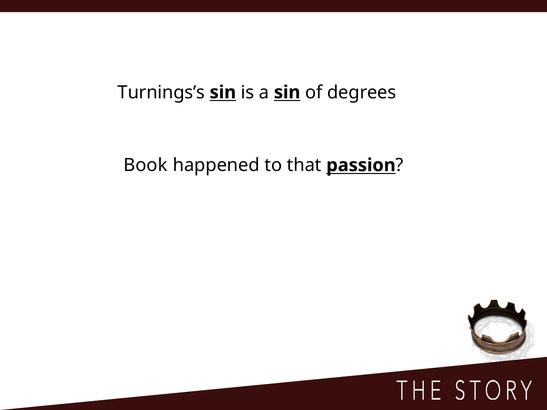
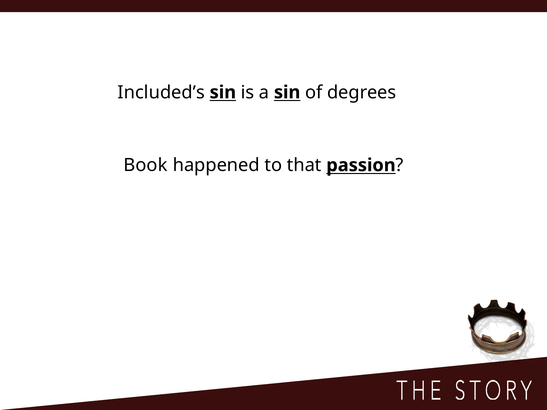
Turnings’s: Turnings’s -> Included’s (161, 92)
